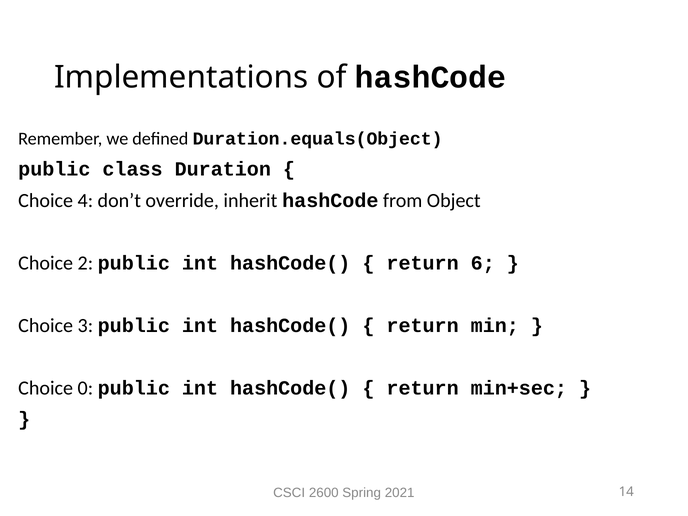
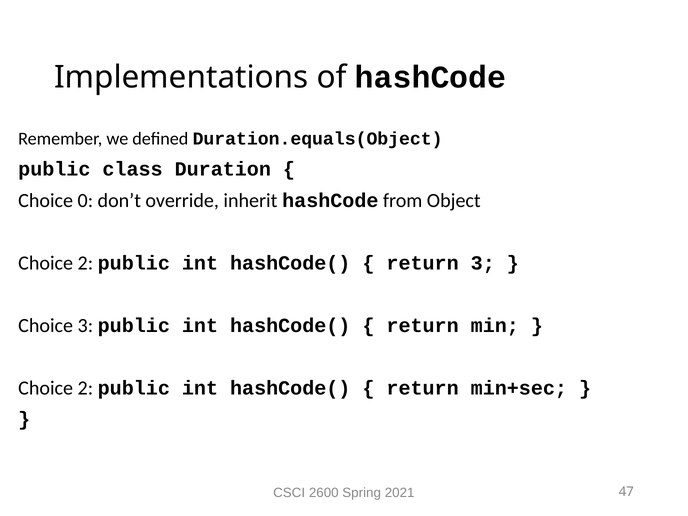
4: 4 -> 0 (85, 200)
return 6: 6 -> 3 (483, 263)
0: 0 -> 2 (85, 388)
14: 14 -> 47 (626, 492)
